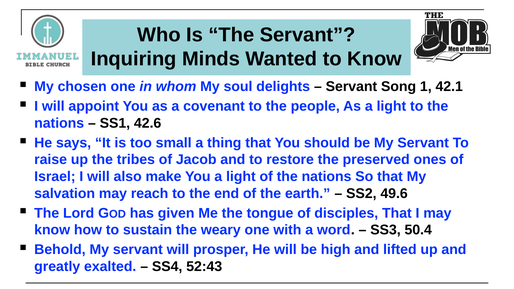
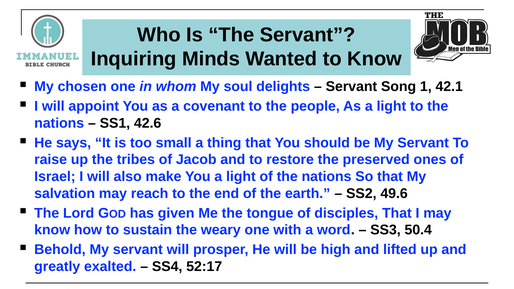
52:43: 52:43 -> 52:17 (204, 267)
